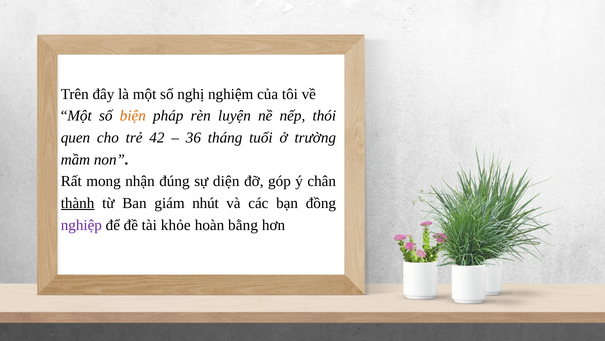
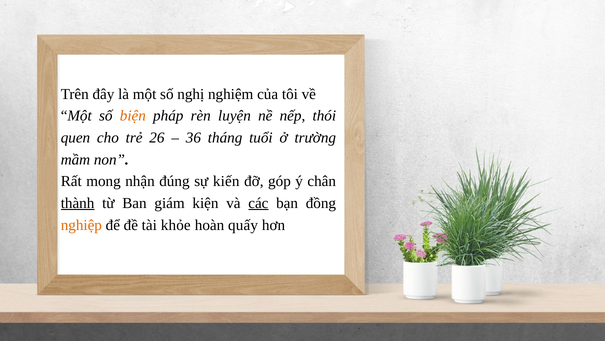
42: 42 -> 26 (157, 137)
diện: diện -> kiến (226, 181)
nhút: nhút -> kiện (205, 203)
các underline: none -> present (258, 203)
nghiệp colour: purple -> orange (81, 225)
bằng: bằng -> quấy (243, 225)
